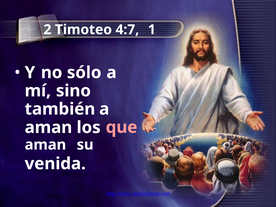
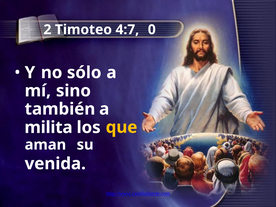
1: 1 -> 0 (152, 30)
que colour: pink -> yellow (122, 127)
aman: aman -> milita (48, 127)
